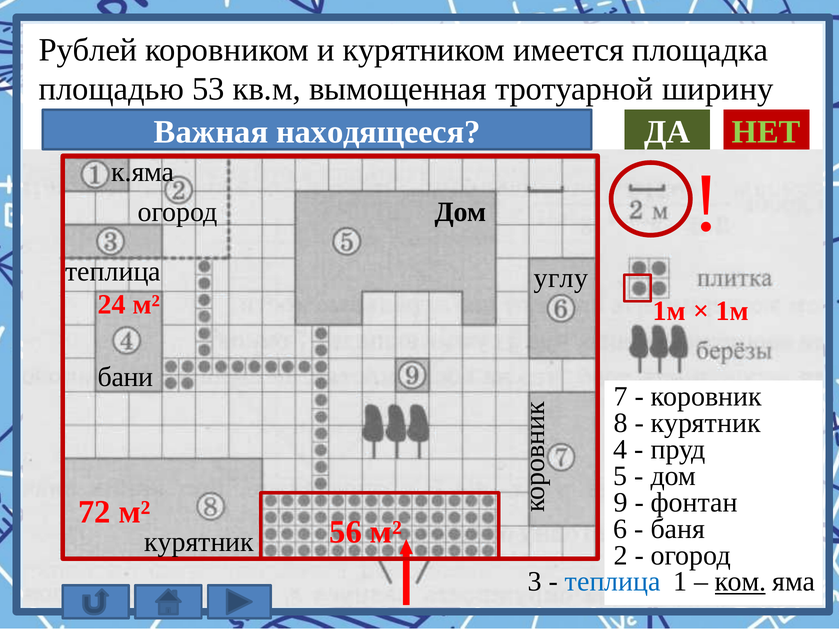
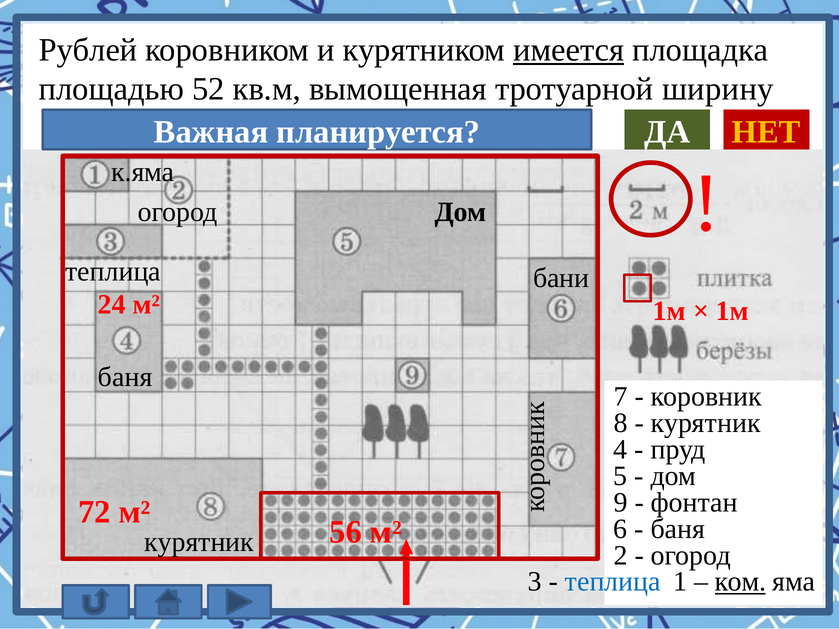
имеется underline: none -> present (569, 50)
53: 53 -> 52 (208, 89)
находящееся: находящееся -> планируется (378, 132)
НЕТ colour: light green -> yellow (766, 132)
углу: углу -> бани (561, 278)
бани: бани -> баня (125, 377)
